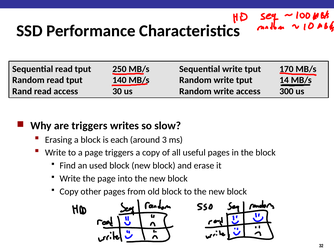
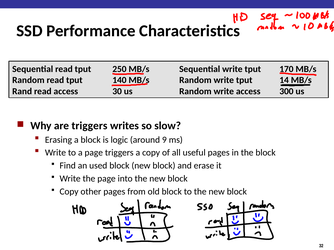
each: each -> logic (119, 140)
3: 3 -> 9 (164, 140)
